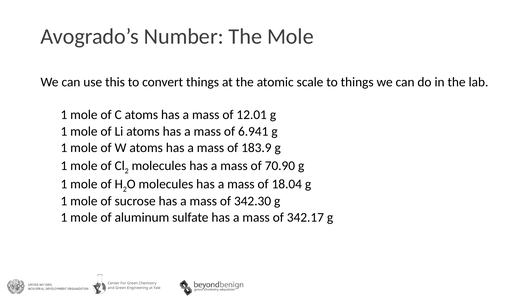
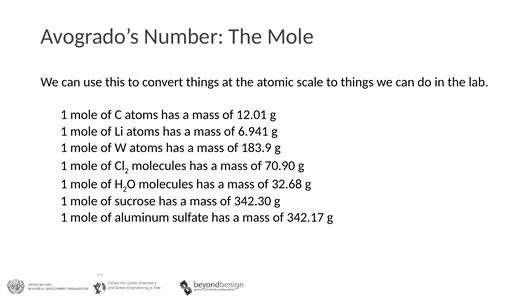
18.04: 18.04 -> 32.68 (287, 184)
